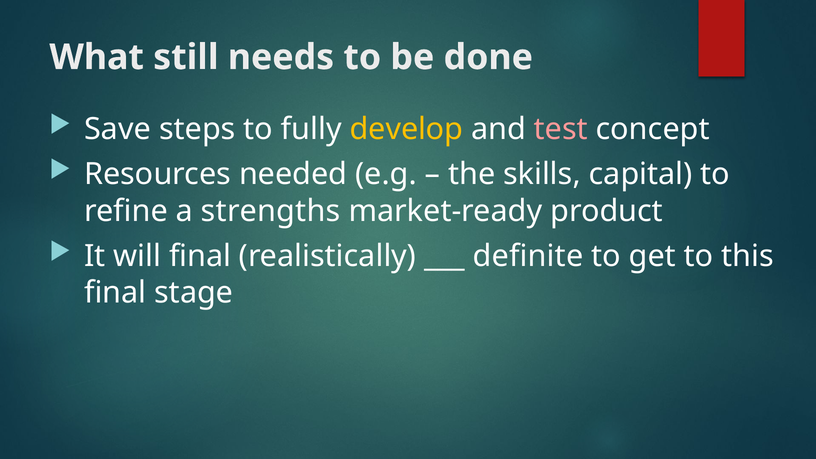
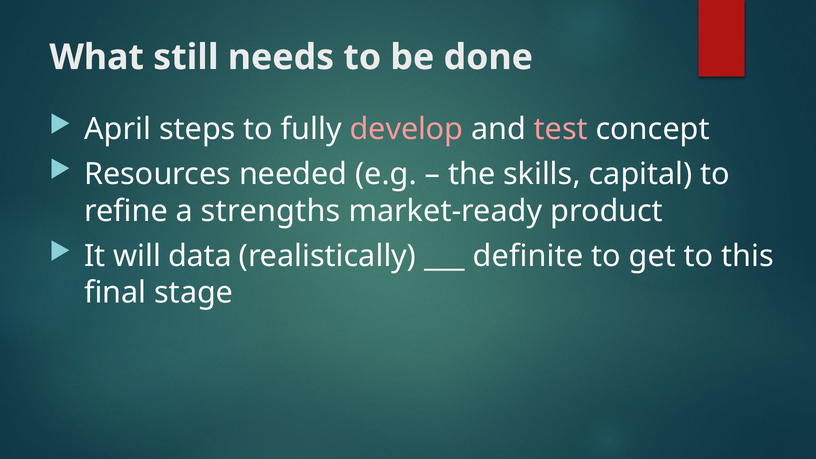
Save: Save -> April (118, 129)
develop colour: yellow -> pink (406, 129)
will final: final -> data (200, 256)
